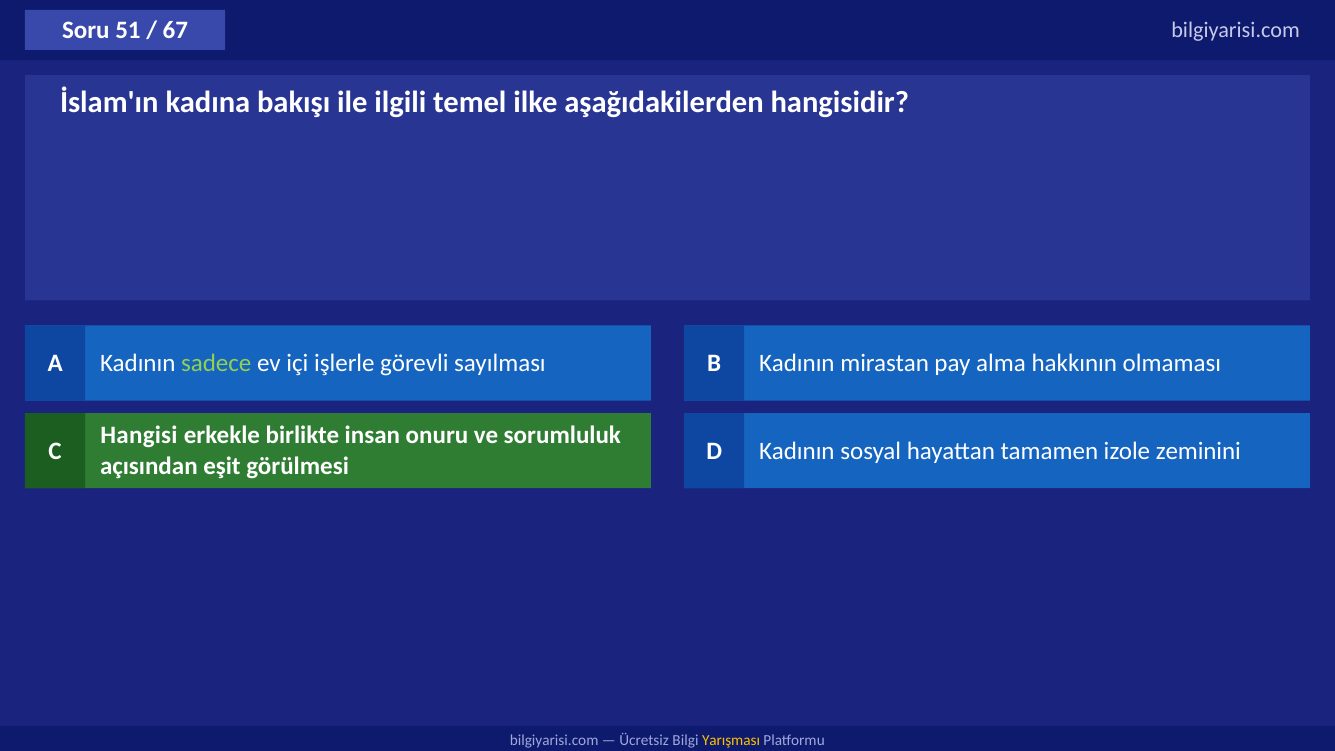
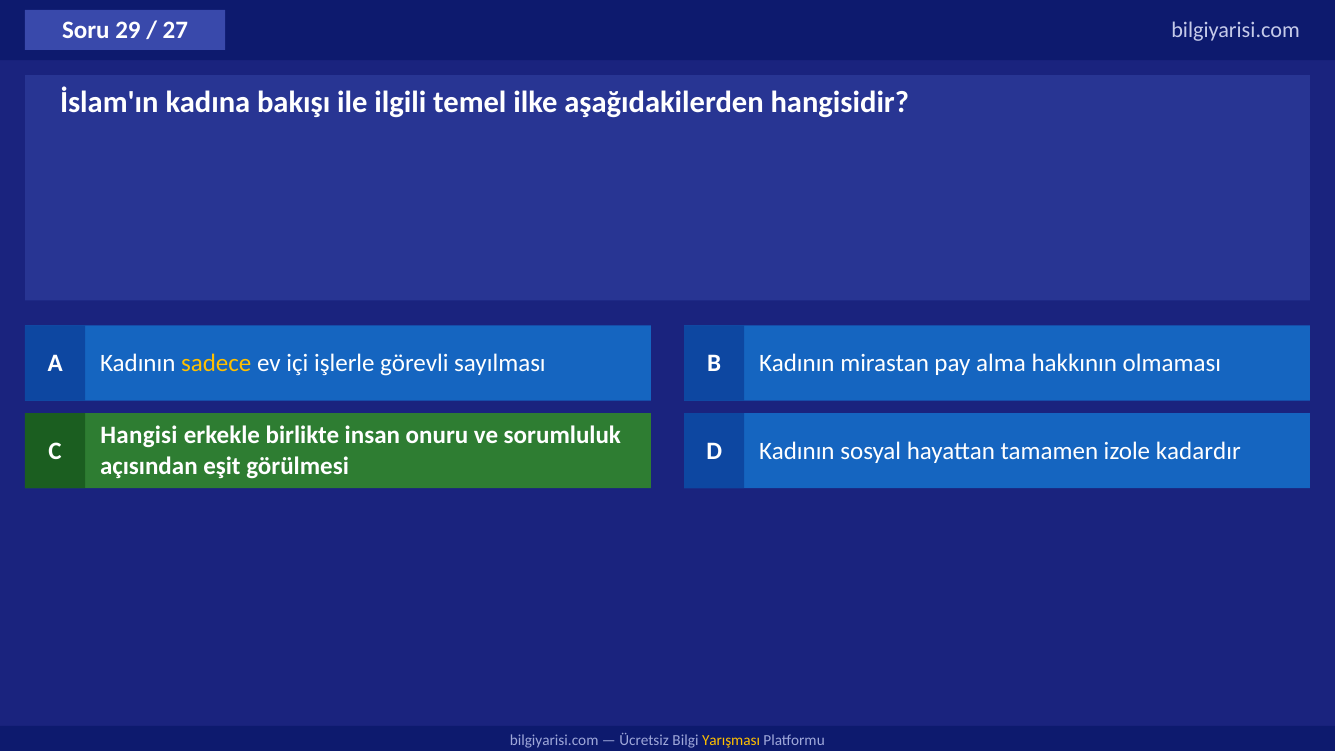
51: 51 -> 29 (128, 31)
67: 67 -> 27 (175, 31)
sadece colour: light green -> yellow (216, 363)
zeminini: zeminini -> kadardır (1198, 451)
